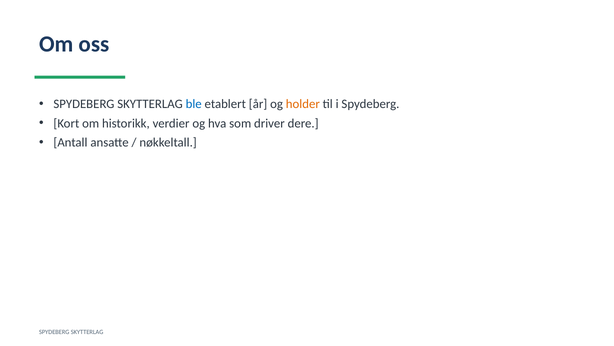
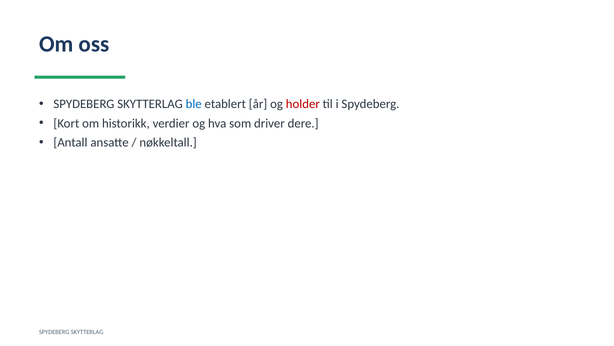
holder colour: orange -> red (303, 104)
